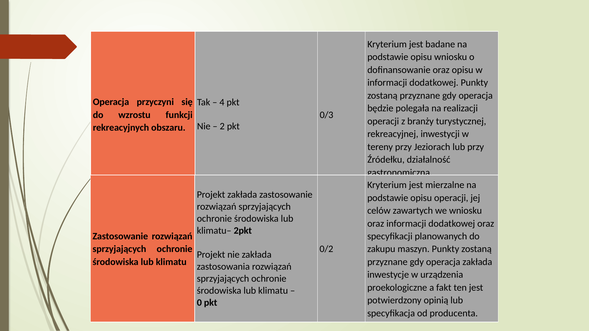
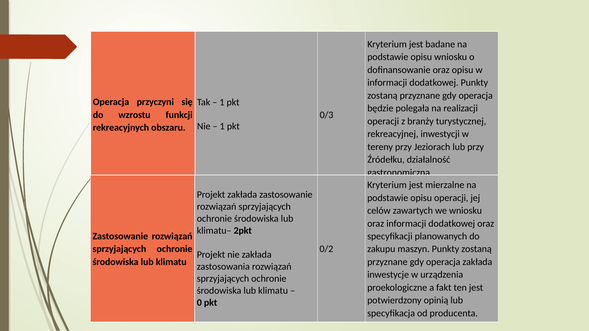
4: 4 -> 1 (222, 102)
2: 2 -> 1 (222, 126)
